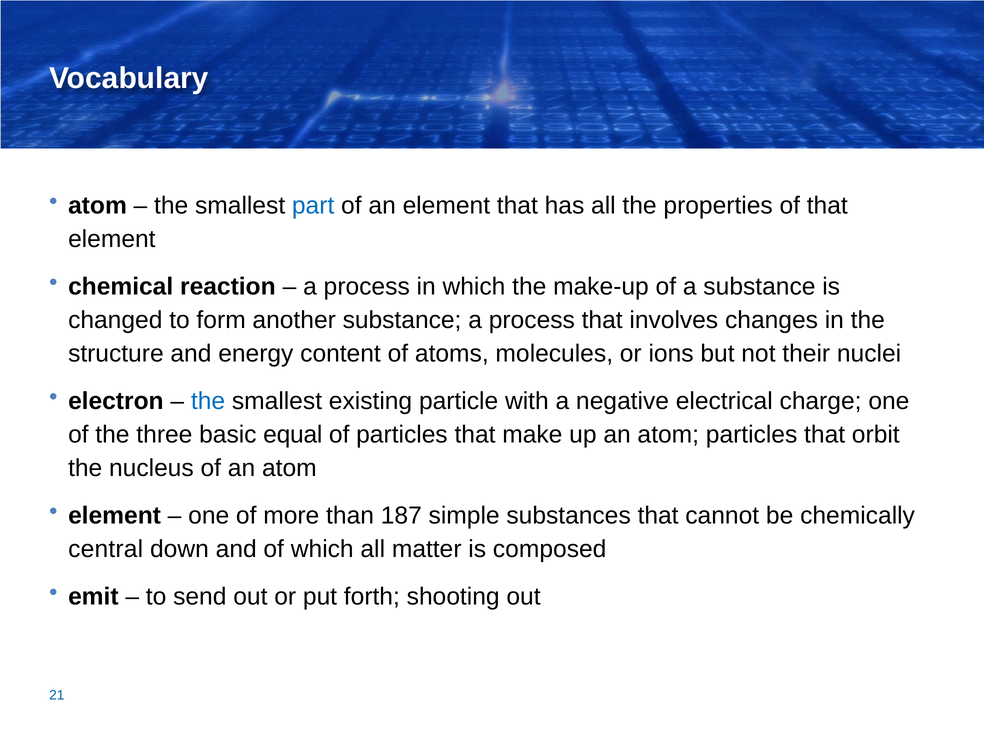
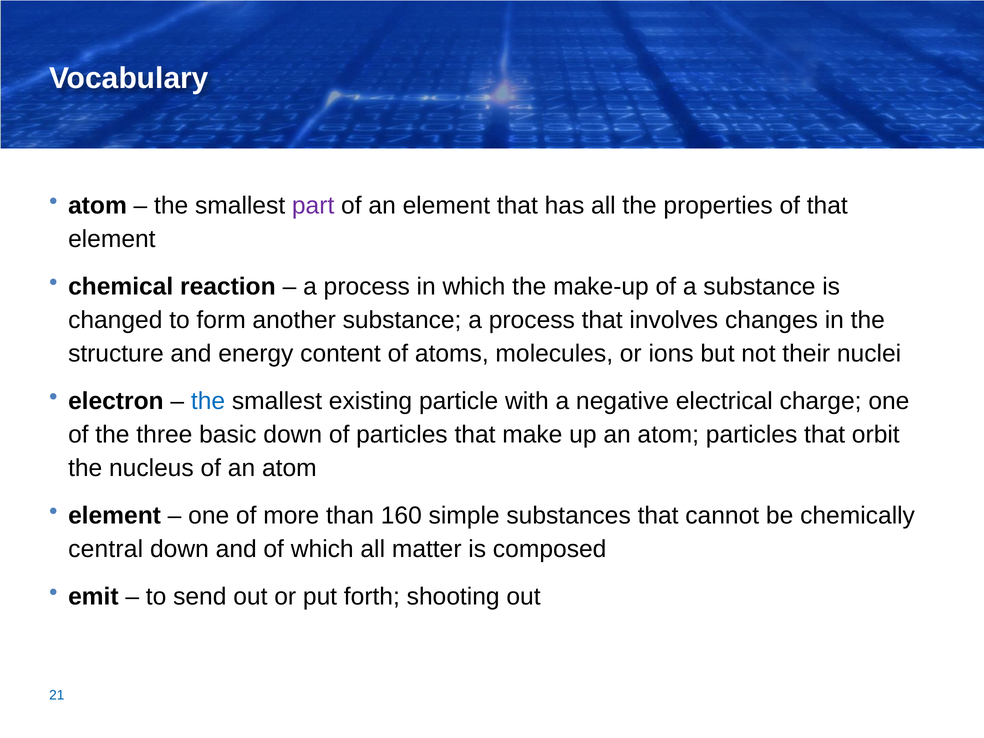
part colour: blue -> purple (313, 206)
basic equal: equal -> down (293, 435)
187: 187 -> 160 (401, 516)
